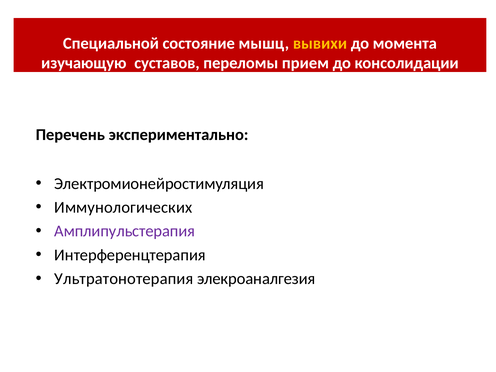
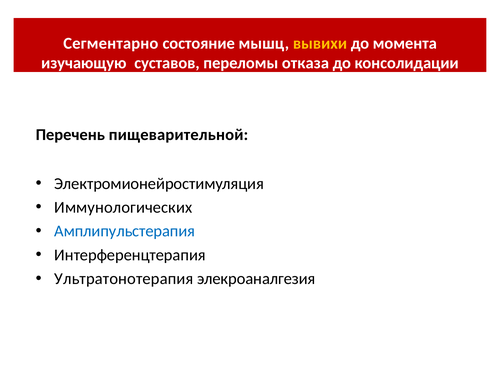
Специальной: Специальной -> Сегментарно (111, 43)
прием: прием -> отказа (305, 63)
экспериментально: экспериментально -> пищеварительной (178, 135)
Амплипульстерапия colour: purple -> blue (125, 231)
